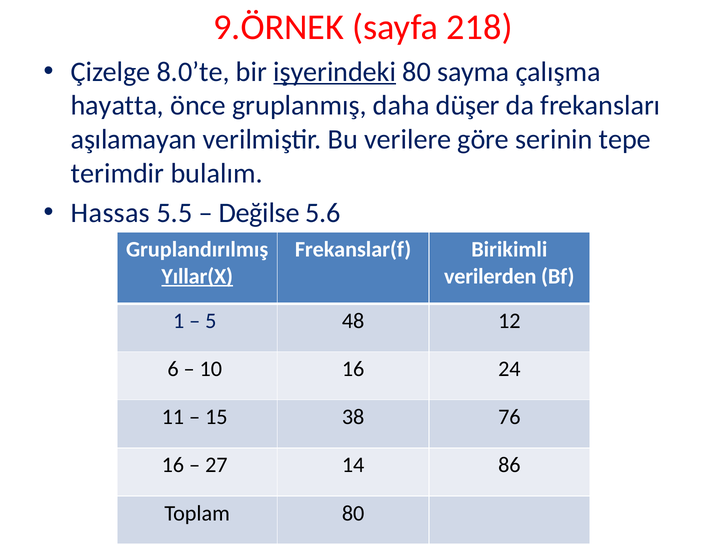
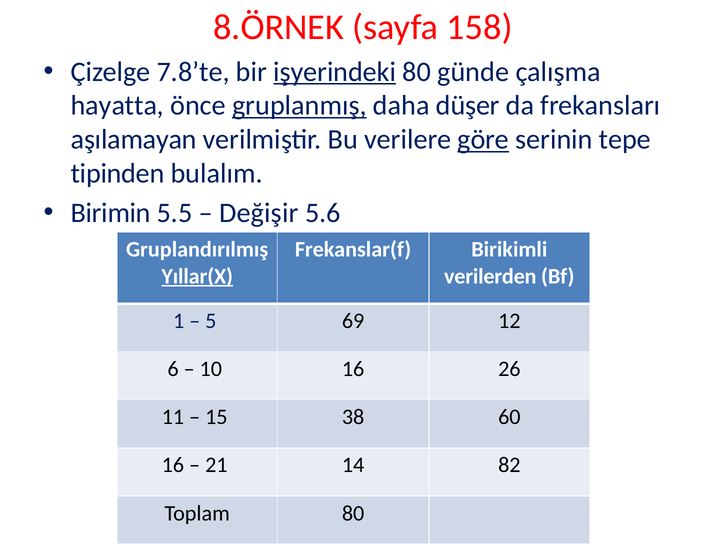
9.ÖRNEK: 9.ÖRNEK -> 8.ÖRNEK (279, 27)
218: 218 -> 158 (479, 27)
8.0’te: 8.0’te -> 7.8’te (193, 72)
sayma: sayma -> günde (473, 72)
gruplanmış underline: none -> present (299, 106)
göre underline: none -> present (483, 140)
terimdir: terimdir -> tipinden (118, 174)
Hassas: Hassas -> Birimin (111, 213)
Değilse: Değilse -> Değişir (259, 213)
48: 48 -> 69 (353, 321)
24: 24 -> 26 (509, 369)
76: 76 -> 60 (509, 418)
27: 27 -> 21 (216, 466)
86: 86 -> 82 (509, 466)
